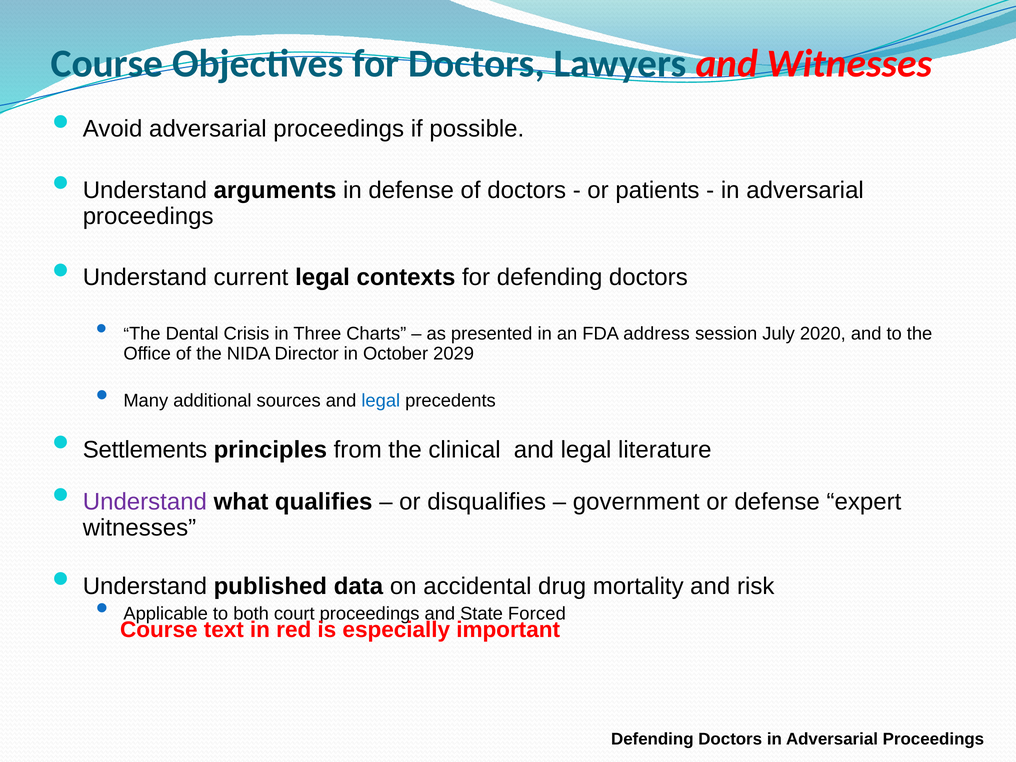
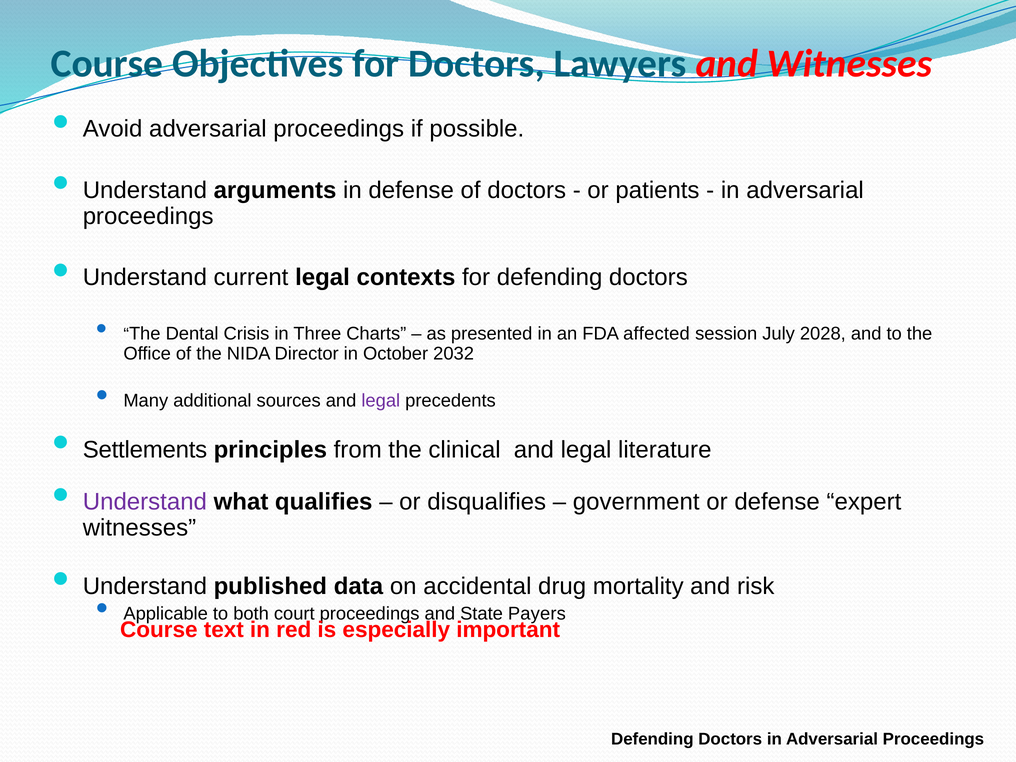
address: address -> affected (656, 334)
2020: 2020 -> 2028 (823, 334)
2029: 2029 -> 2032 (454, 354)
legal colour: blue -> purple (381, 401)
Forced: Forced -> Payers (537, 614)
